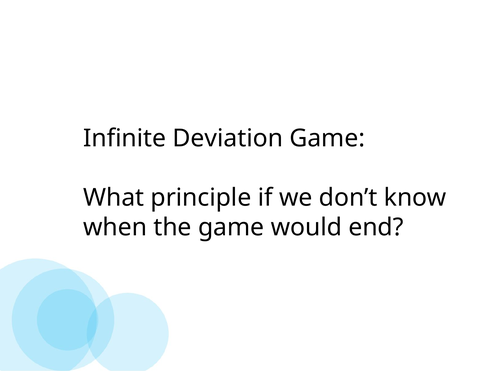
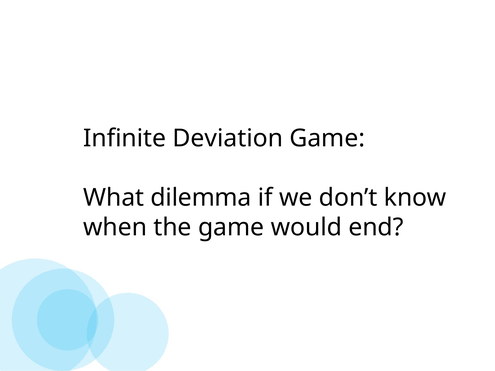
principle: principle -> dilemma (201, 198)
